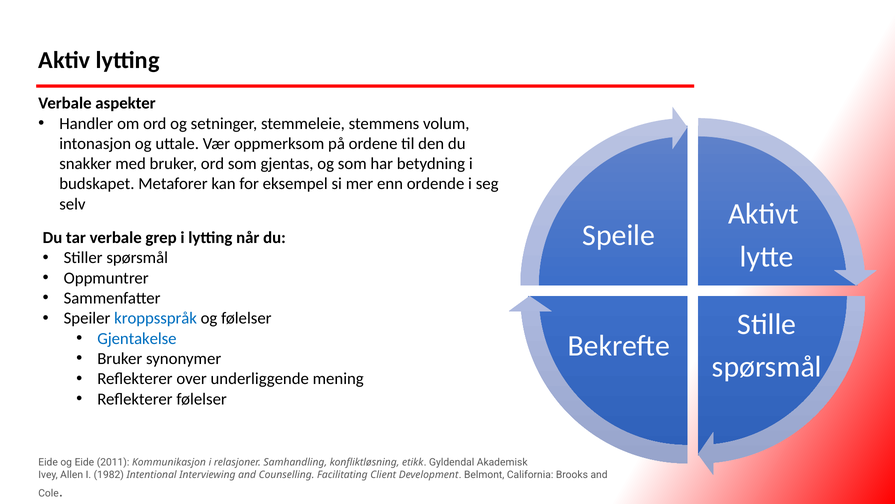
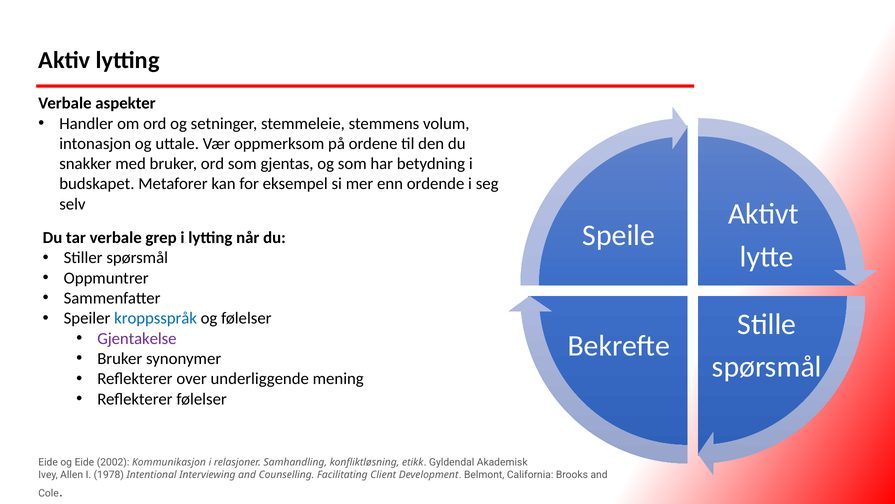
Gjentakelse colour: blue -> purple (137, 338)
2011: 2011 -> 2002 (113, 462)
1982: 1982 -> 1978 (109, 474)
